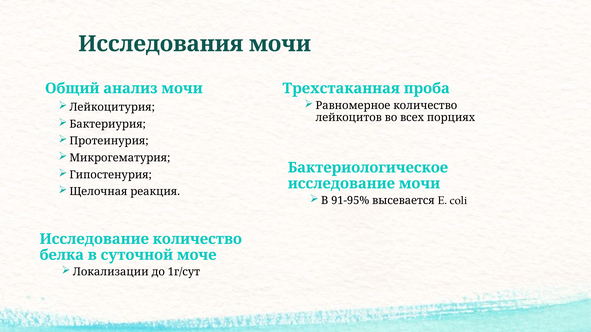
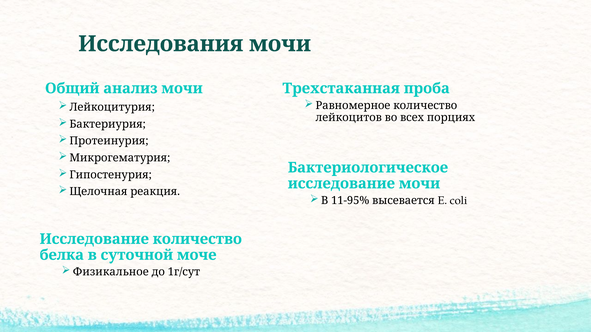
91-95%: 91-95% -> 11-95% (350, 201)
Локализации: Локализации -> Физикальное (111, 272)
